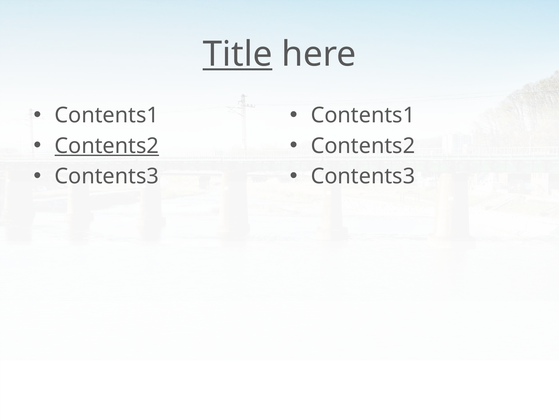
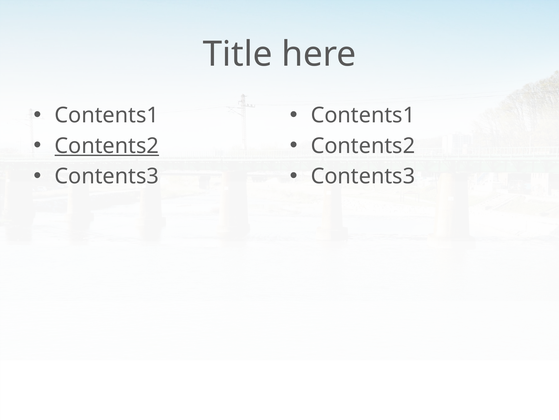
Title underline: present -> none (238, 54)
